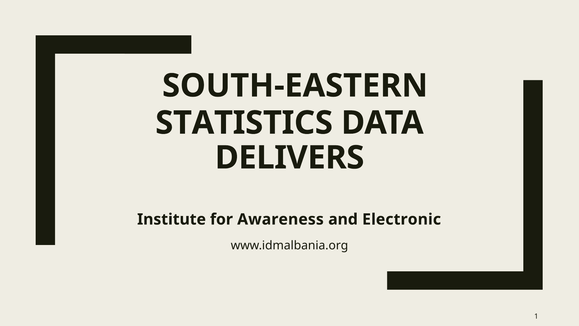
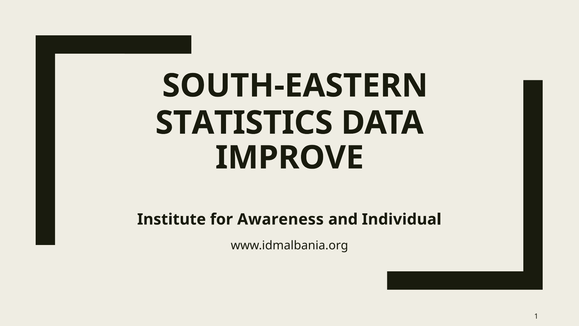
DELIVERS: DELIVERS -> IMPROVE (290, 158)
Electronic: Electronic -> Individual (402, 219)
